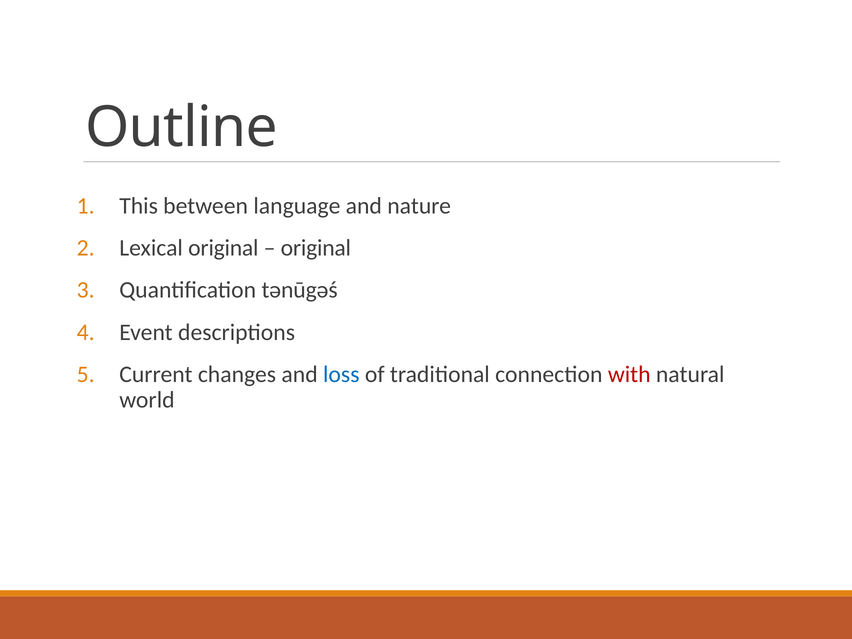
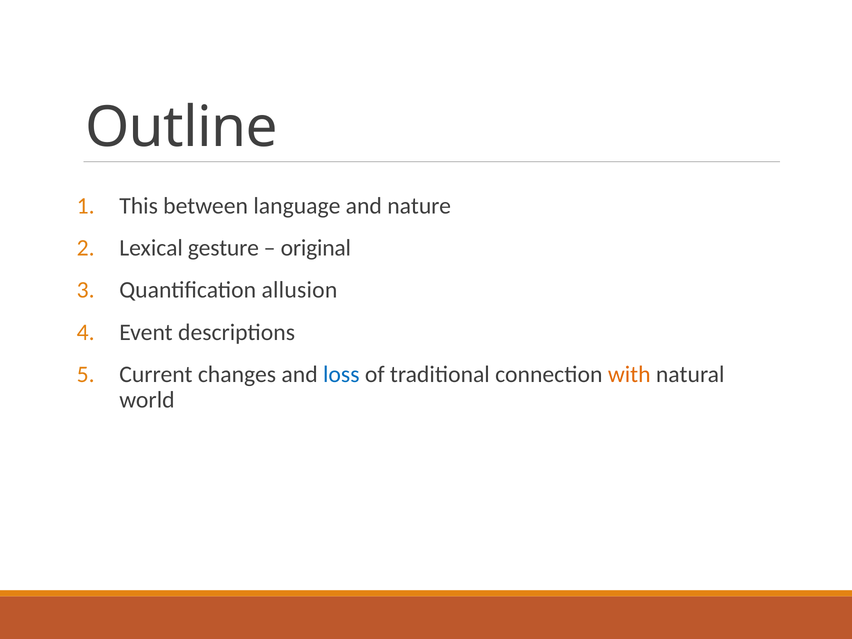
Lexical original: original -> gesture (223, 248)
tənūgəś: tənūgəś -> allusion (299, 290)
with colour: red -> orange (629, 374)
